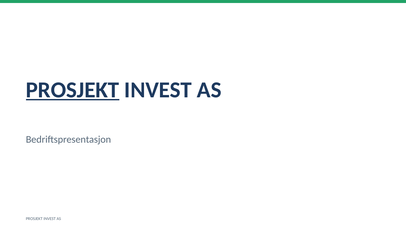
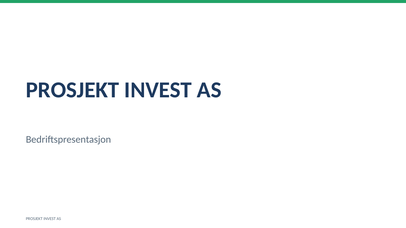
PROSJEKT underline: present -> none (73, 90)
